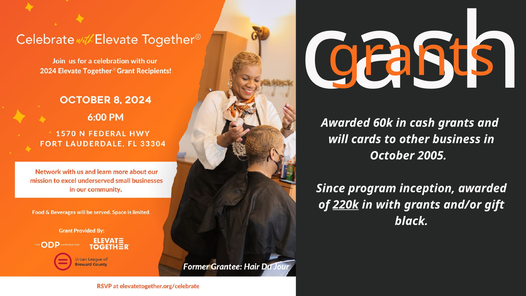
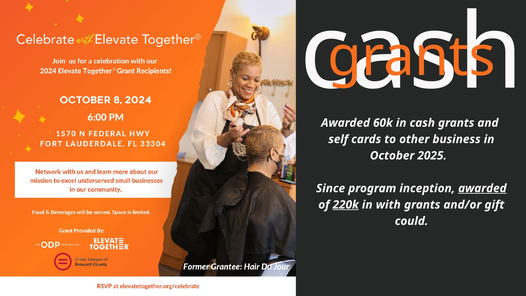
will: will -> self (338, 139)
2005: 2005 -> 2025 (432, 156)
awarded underline: none -> present (482, 188)
black: black -> could (411, 221)
